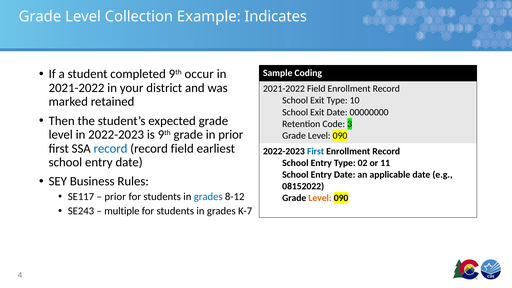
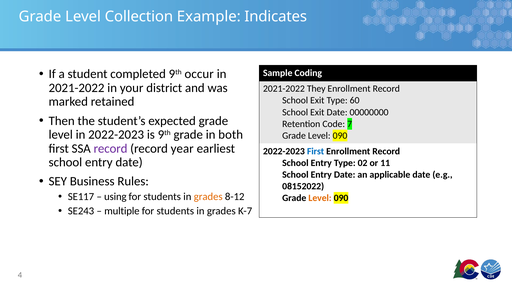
2021-2022 Field: Field -> They (316, 89)
10: 10 -> 60 (355, 100)
3: 3 -> 7 (350, 124)
in prior: prior -> both (231, 135)
record colour: blue -> purple (110, 148)
record field: field -> year (182, 148)
prior: prior -> using (115, 197)
grades colour: blue -> orange (208, 197)
